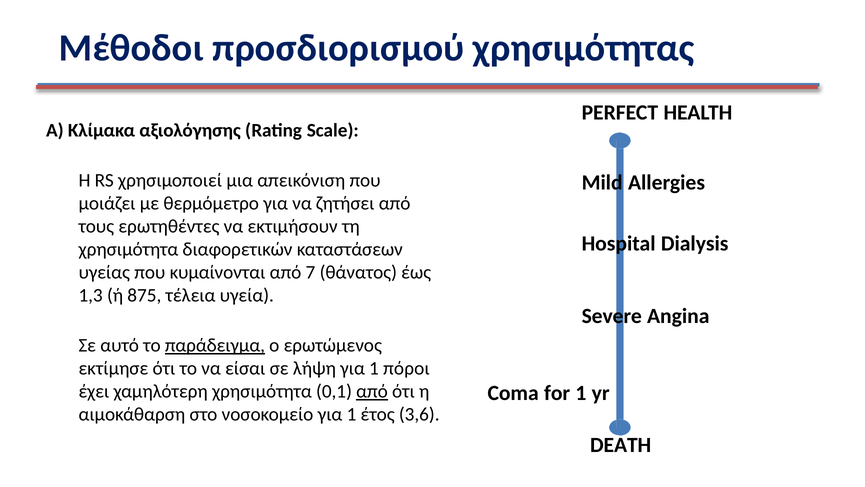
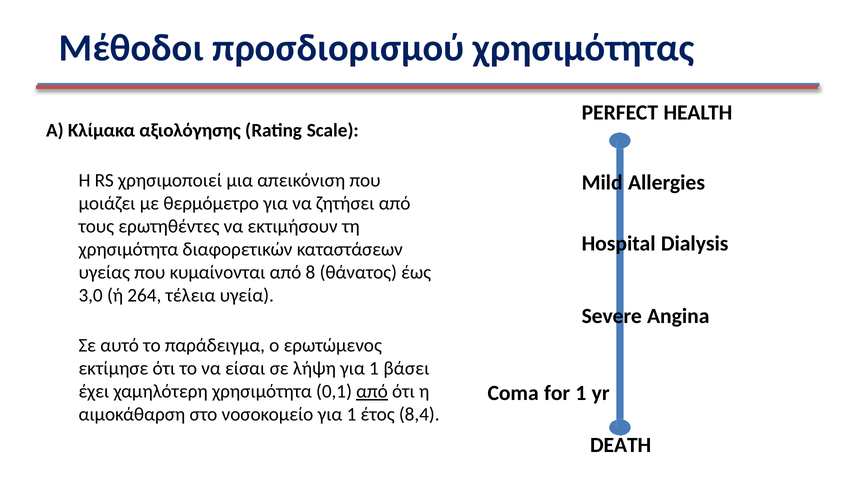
7: 7 -> 8 (310, 272)
1,3: 1,3 -> 3,0 (91, 295)
875: 875 -> 264 (144, 295)
παράδειγμα underline: present -> none (215, 345)
πόροι: πόροι -> βάσει (406, 368)
3,6: 3,6 -> 8,4 (419, 414)
